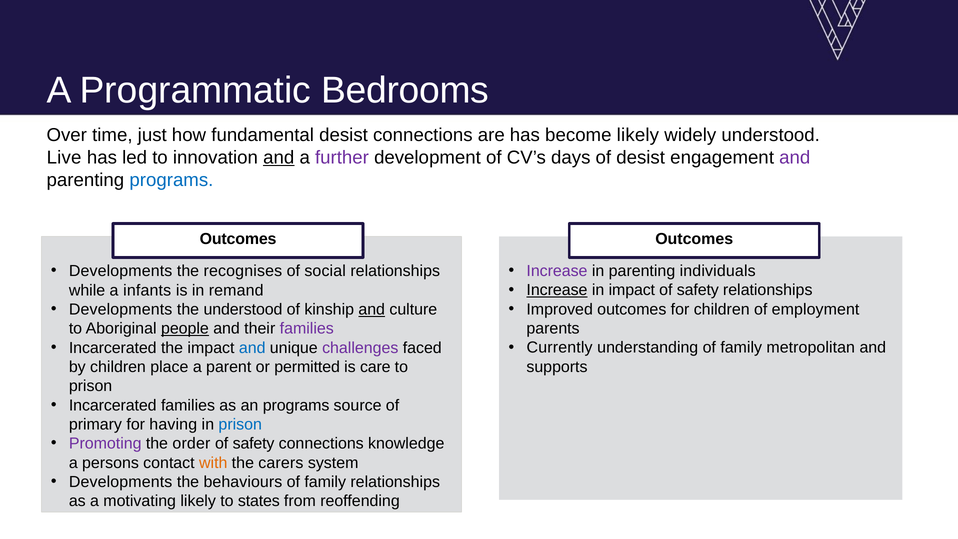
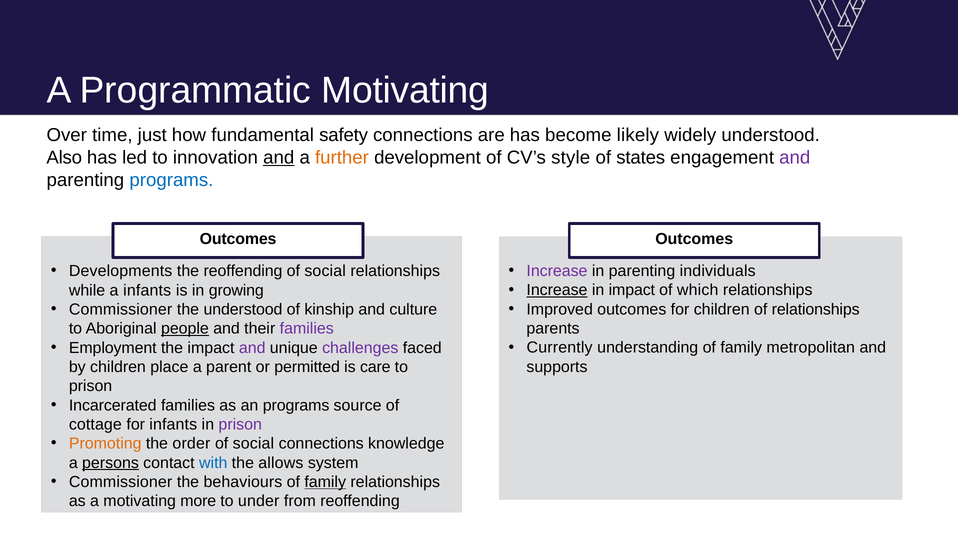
Programmatic Bedrooms: Bedrooms -> Motivating (405, 90)
fundamental desist: desist -> safety (344, 135)
Live: Live -> Also (64, 157)
further colour: purple -> orange (342, 157)
days: days -> style (571, 157)
of desist: desist -> states (641, 157)
the recognises: recognises -> reoffending (243, 271)
safety: safety -> which (698, 290)
remand: remand -> growing (236, 290)
of employment: employment -> relationships (816, 309)
Developments: Developments -> Commissioner (121, 309)
and underline: present -> none (372, 309)
Incarcerated: Incarcerated -> Employment (113, 348)
and colour: blue -> purple (252, 348)
primary: primary -> cottage (95, 424)
for having: having -> infants (173, 424)
prison colour: blue -> purple (240, 424)
Promoting colour: purple -> orange (105, 443)
safety: safety -> social (253, 443)
persons underline: none -> present (111, 463)
with colour: orange -> blue (213, 463)
carers: carers -> allows (281, 463)
Developments: Developments -> Commissioner (121, 482)
family underline: none -> present (325, 482)
motivating likely: likely -> more (198, 501)
states: states -> under (259, 501)
